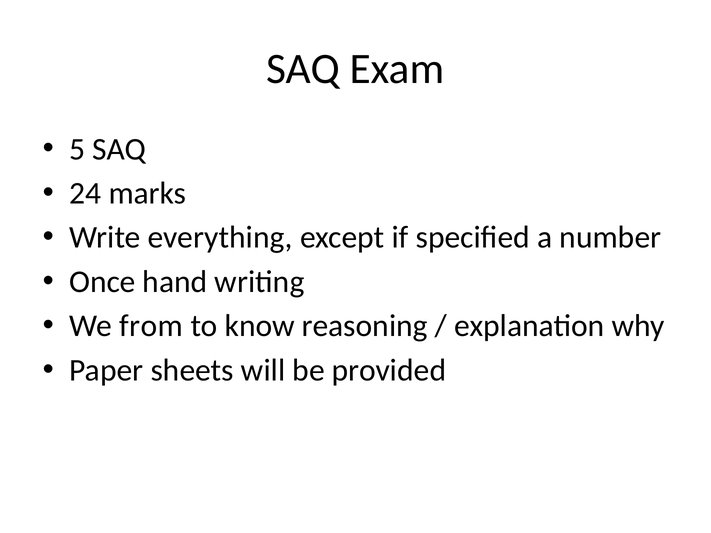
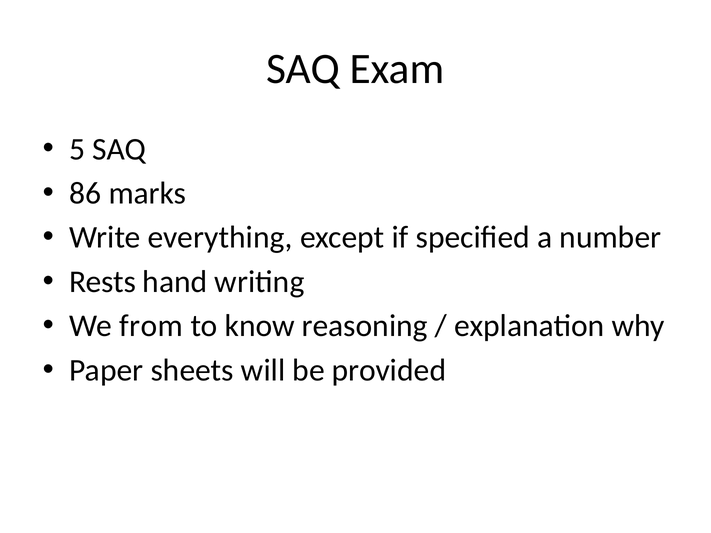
24: 24 -> 86 (85, 193)
Once: Once -> Rests (102, 282)
